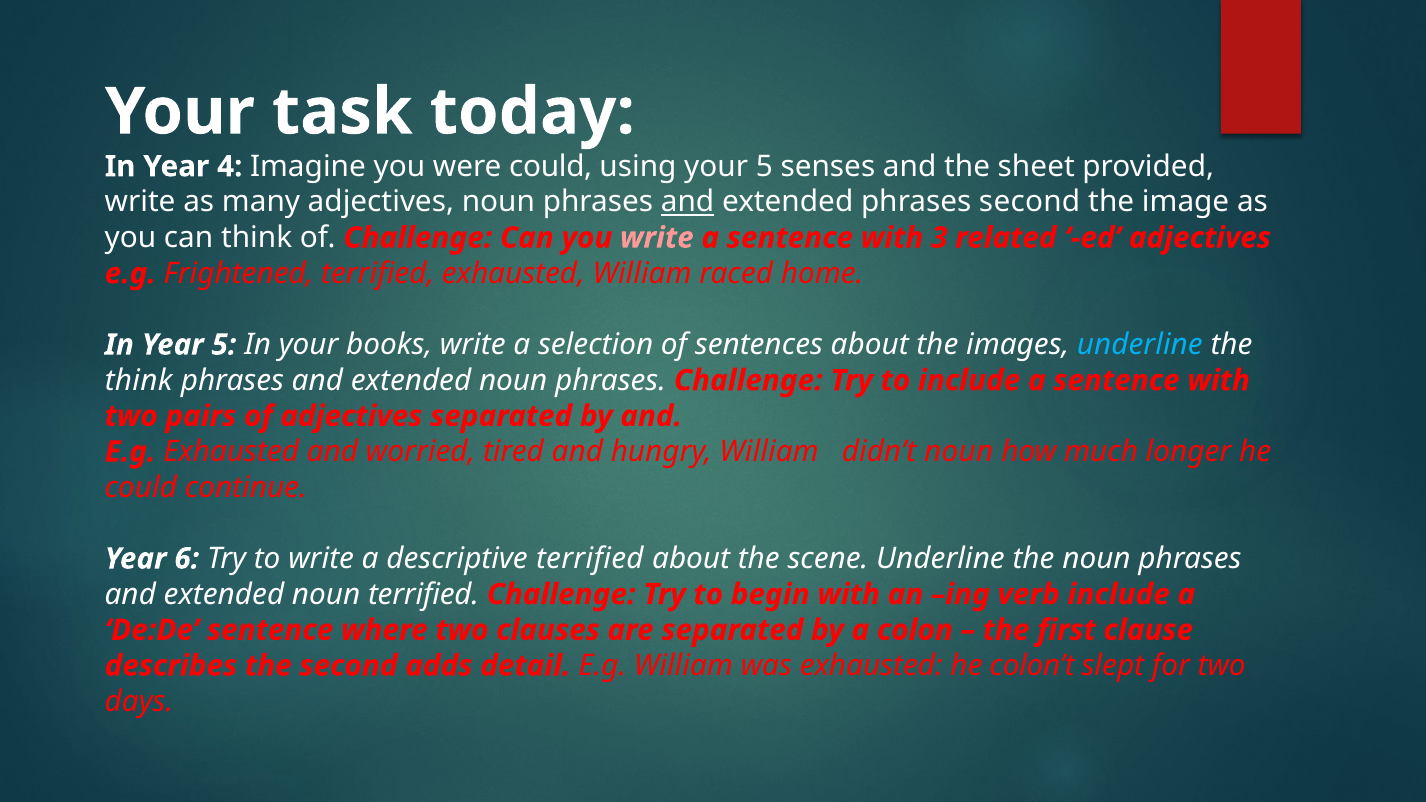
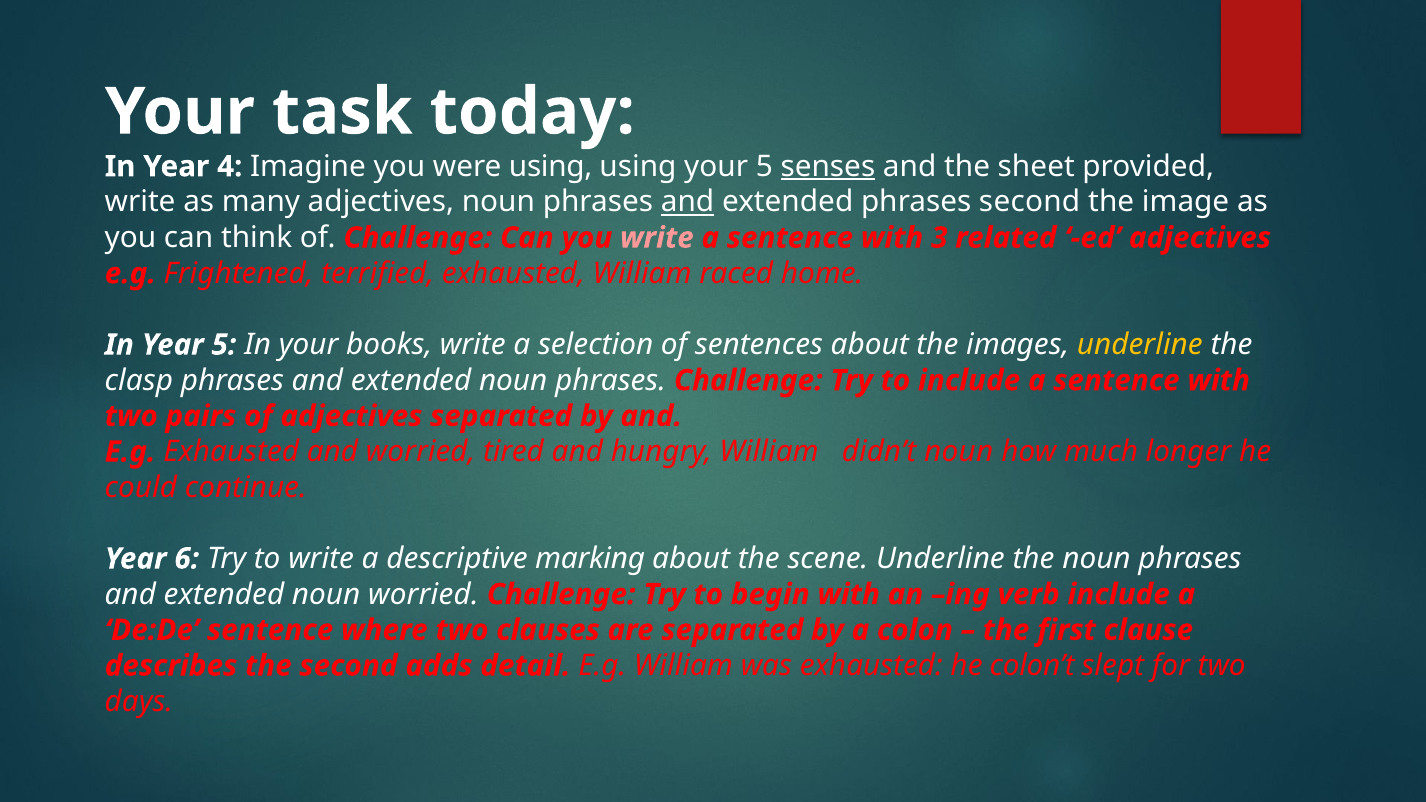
were could: could -> using (551, 167)
senses underline: none -> present (828, 167)
underline colour: light blue -> yellow (1140, 345)
think: think -> clasp (139, 381)
descriptive terrified: terrified -> marking (590, 559)
noun terrified: terrified -> worried (423, 594)
